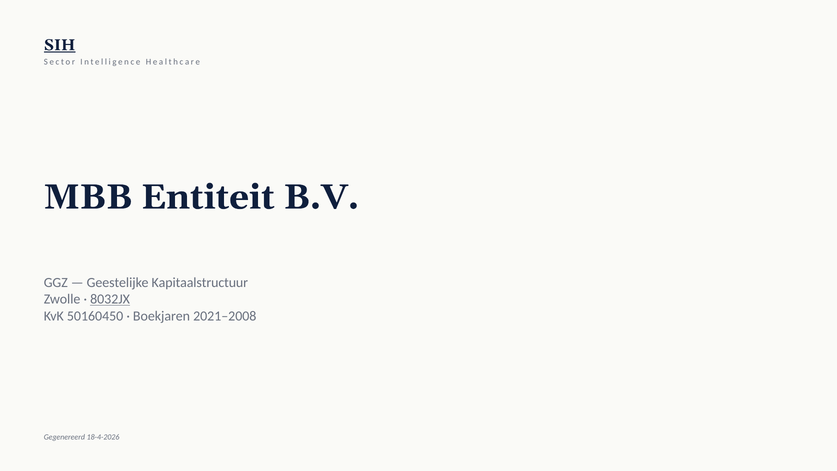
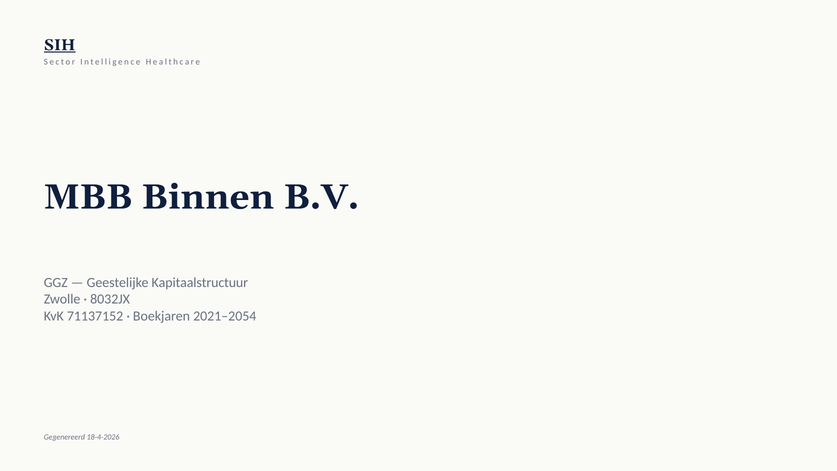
Entiteit: Entiteit -> Binnen (208, 197)
8032JX underline: present -> none (110, 299)
50160450: 50160450 -> 71137152 (95, 316)
2021–2008: 2021–2008 -> 2021–2054 (225, 316)
